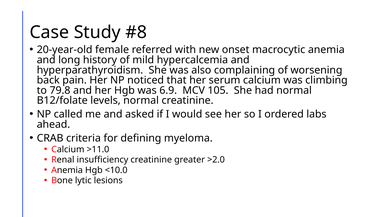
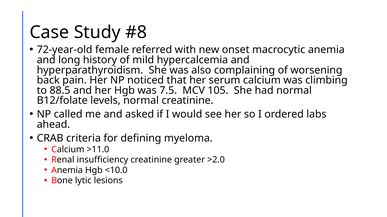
20-year-old: 20-year-old -> 72-year-old (65, 50)
79.8: 79.8 -> 88.5 (60, 91)
6.9: 6.9 -> 7.5 (168, 91)
